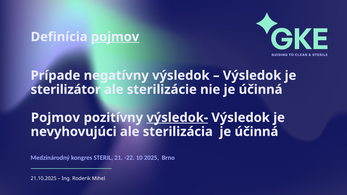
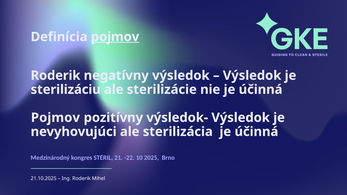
Prípade: Prípade -> Roderik (56, 76)
sterilizátor: sterilizátor -> sterilizáciu (66, 90)
výsledok- underline: present -> none (177, 118)
